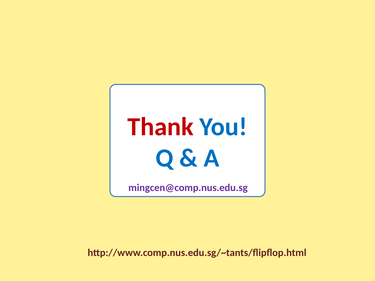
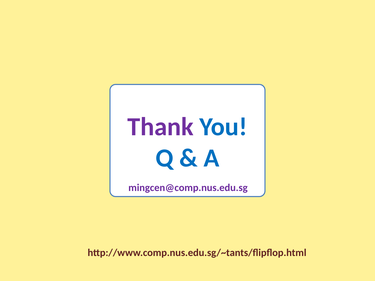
Thank colour: red -> purple (160, 127)
